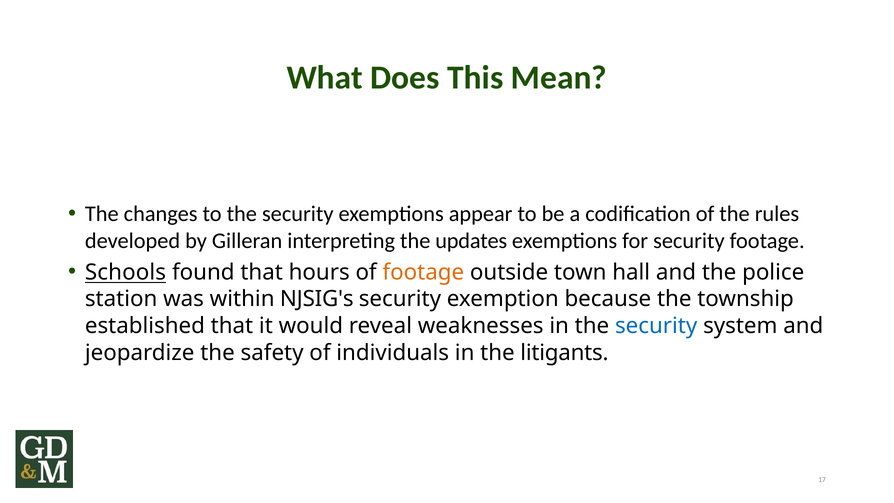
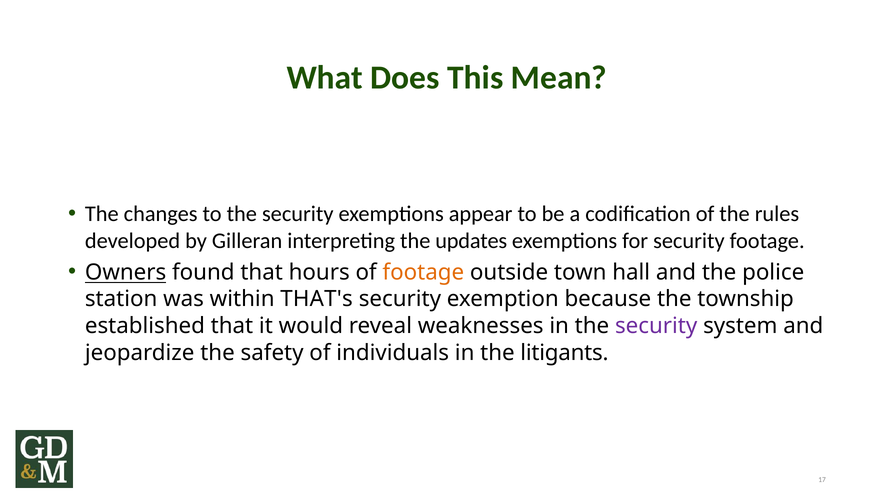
Schools: Schools -> Owners (126, 272)
NJSIG's: NJSIG's -> THAT's (317, 299)
security colour: blue -> purple (656, 326)
